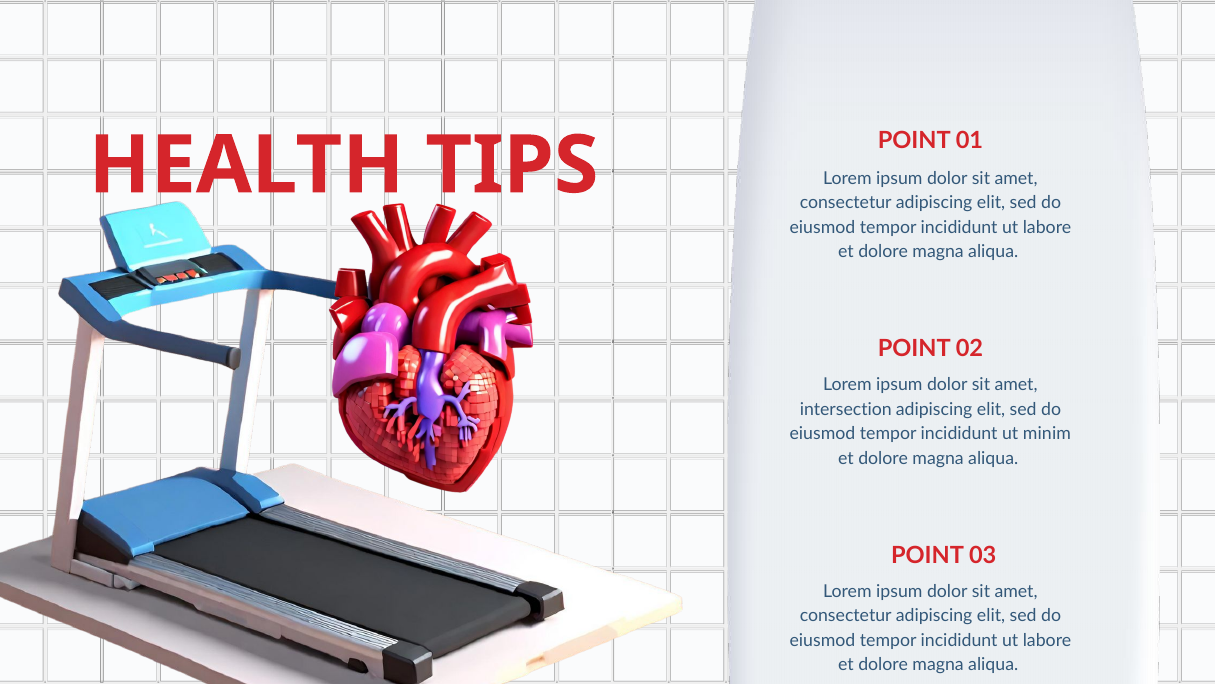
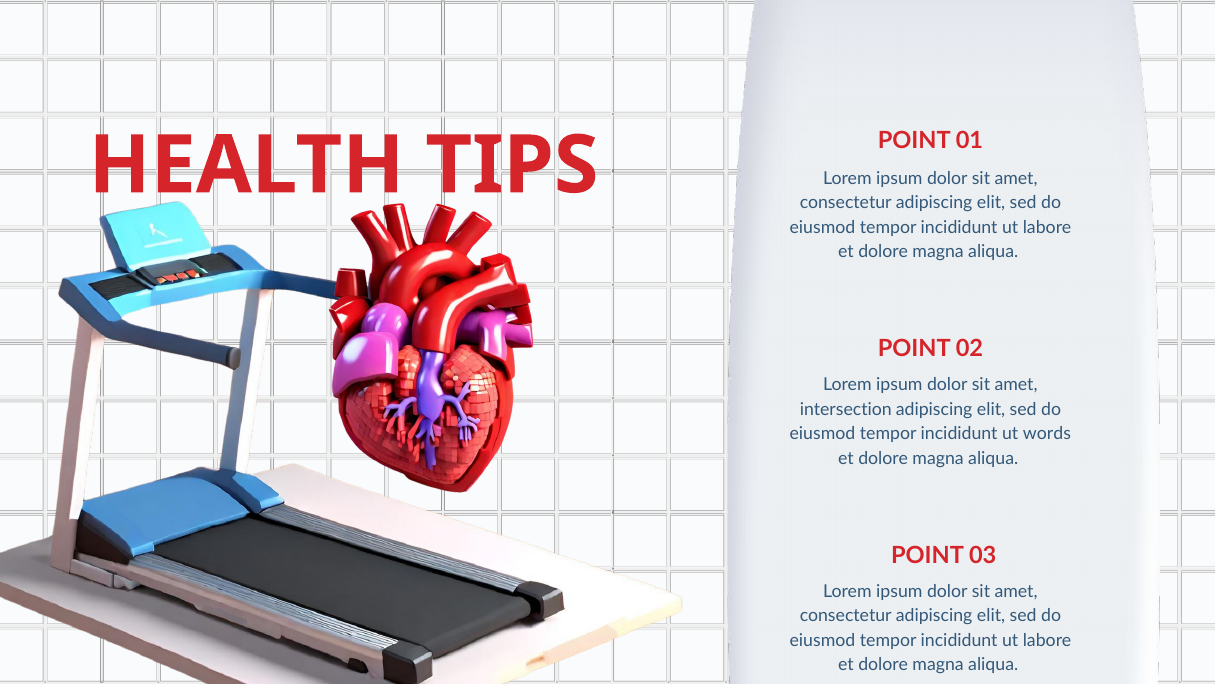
minim: minim -> words (1047, 434)
